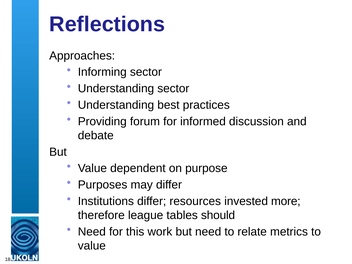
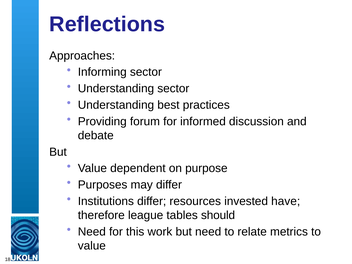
more: more -> have (286, 201)
